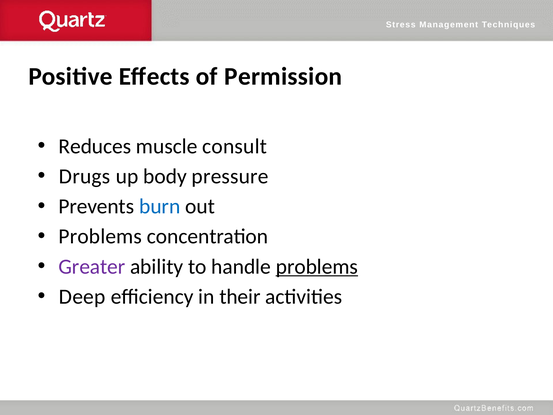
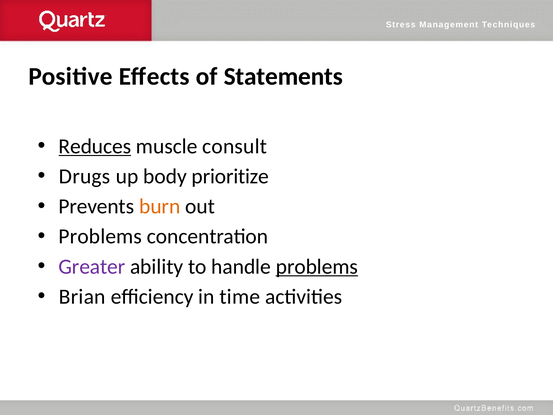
Permission: Permission -> Statements (283, 77)
Reduces underline: none -> present (95, 146)
pressure: pressure -> prioritize (230, 176)
burn colour: blue -> orange (160, 206)
Deep: Deep -> Brian (82, 296)
their: their -> time (240, 296)
